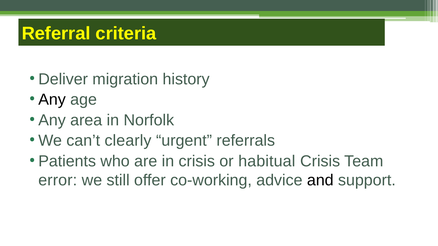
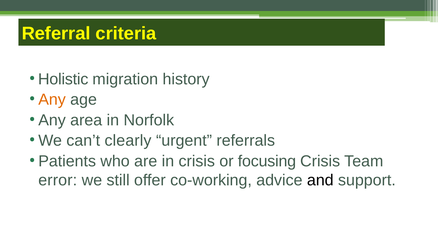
Deliver: Deliver -> Holistic (63, 79)
Any colour: black -> orange (52, 100)
habitual: habitual -> focusing (267, 161)
